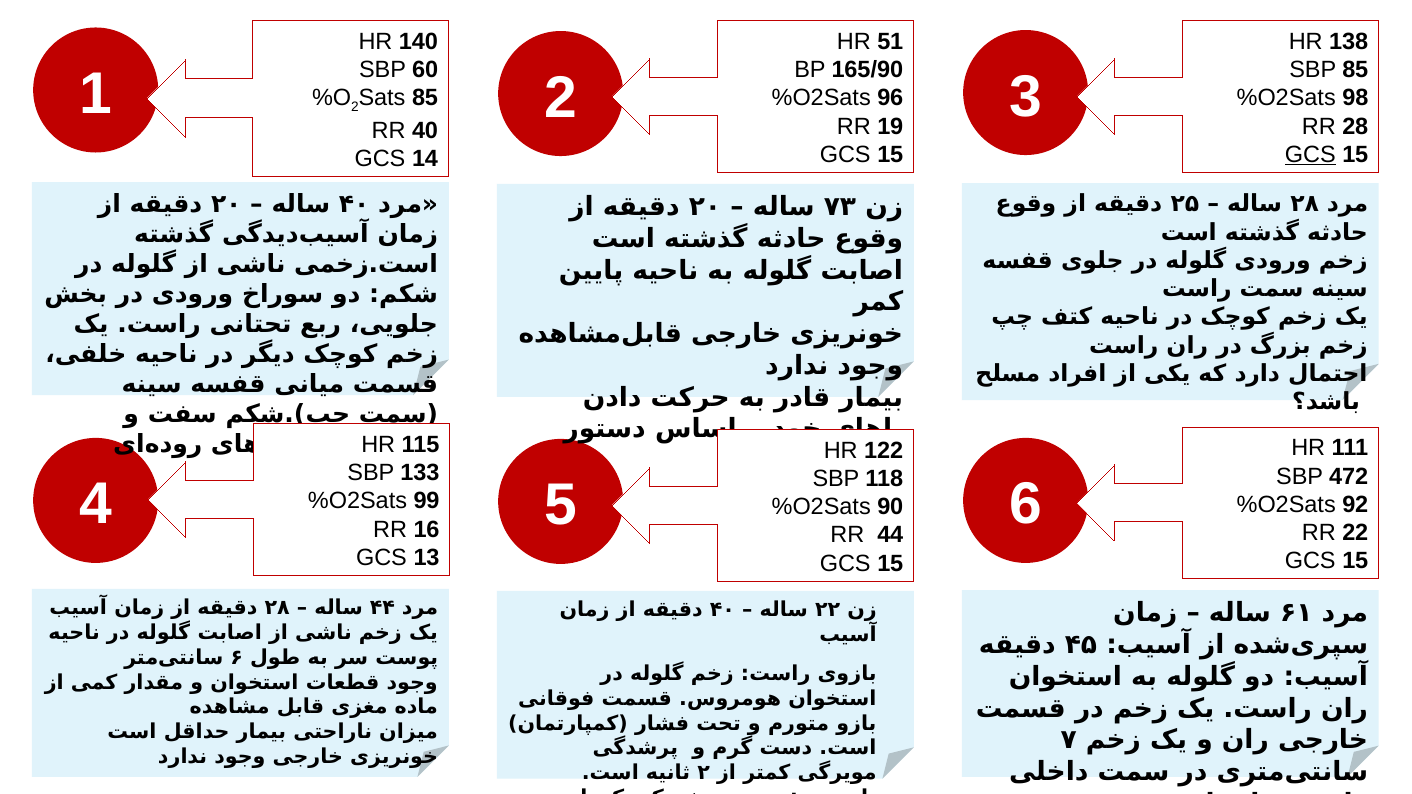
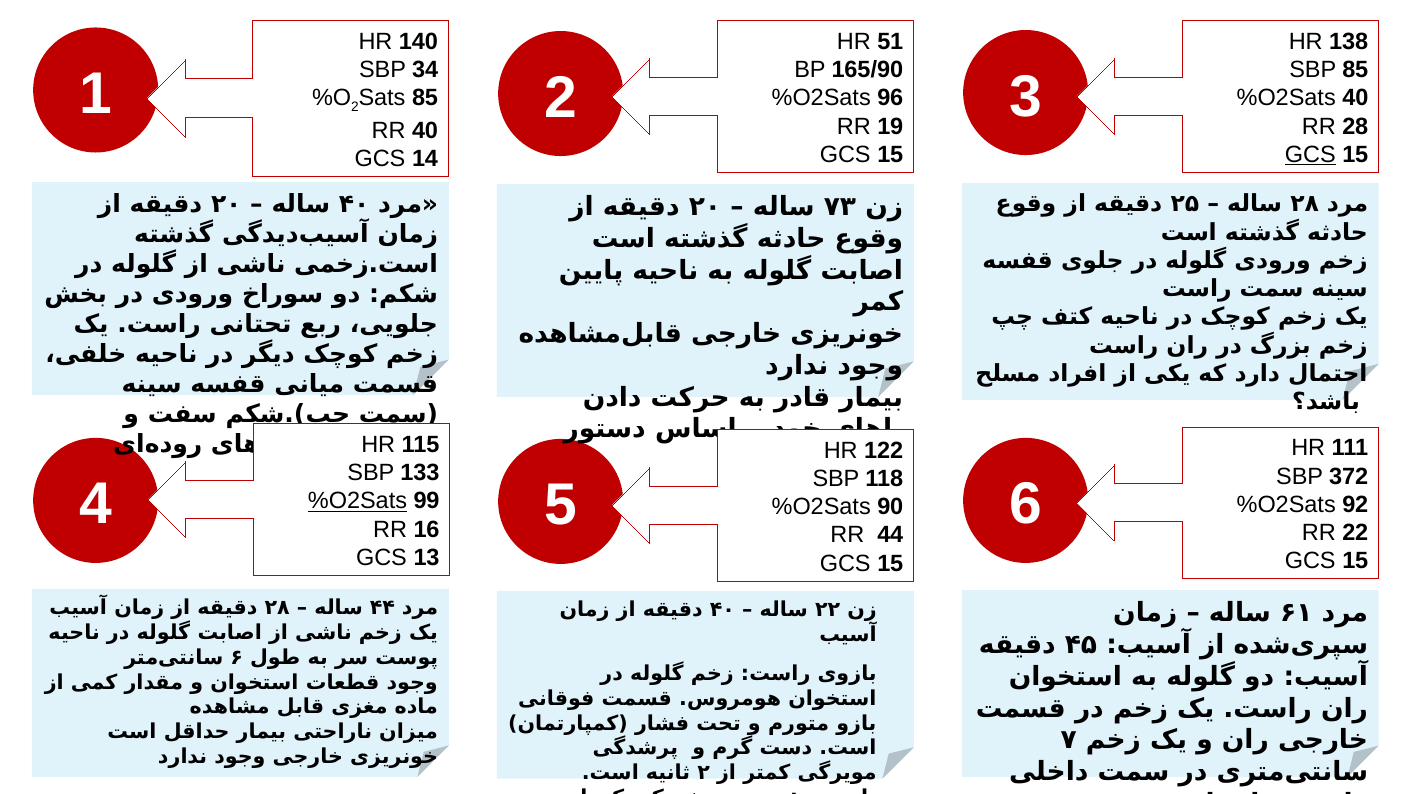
60: 60 -> 34 (425, 70)
%O2Sats 98: 98 -> 40 (1355, 98)
472: 472 -> 372 (1349, 476)
%O2Sats underline: none -> present (357, 501)
